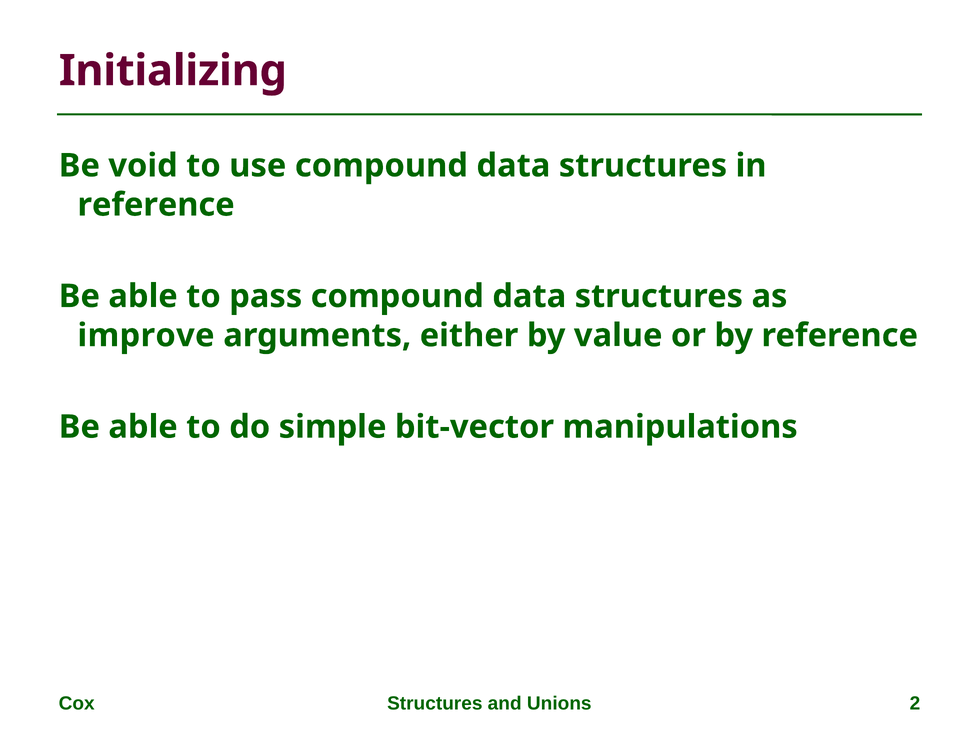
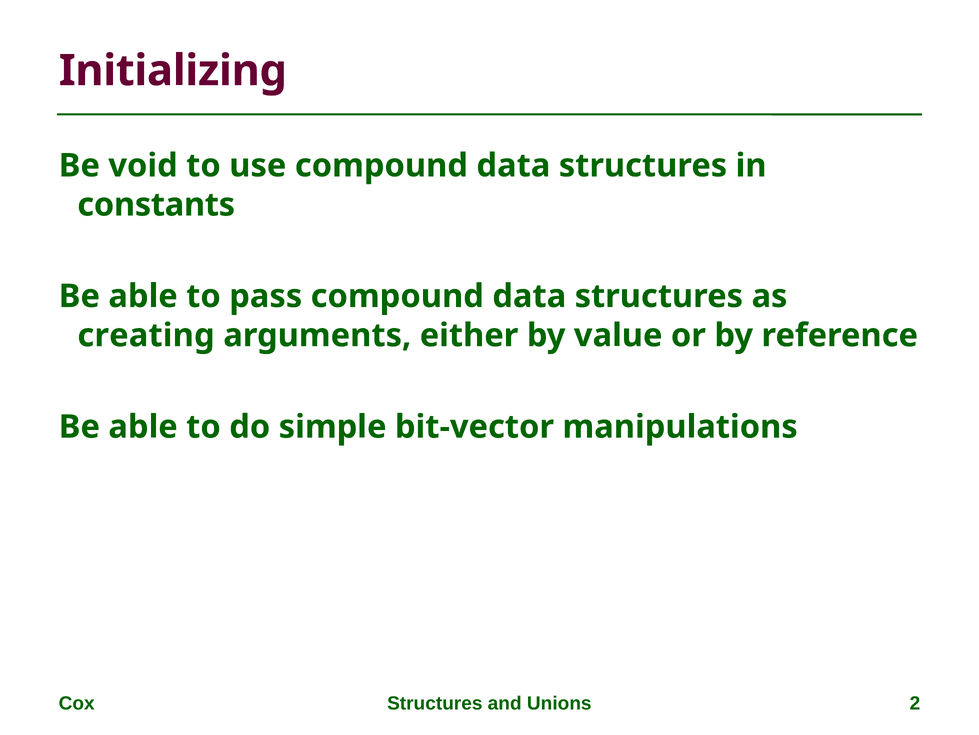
reference: reference -> constants (156, 205)
improve: improve -> creating (146, 335)
